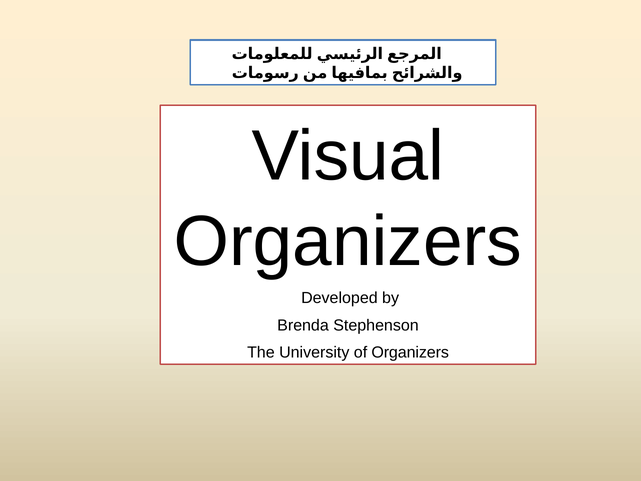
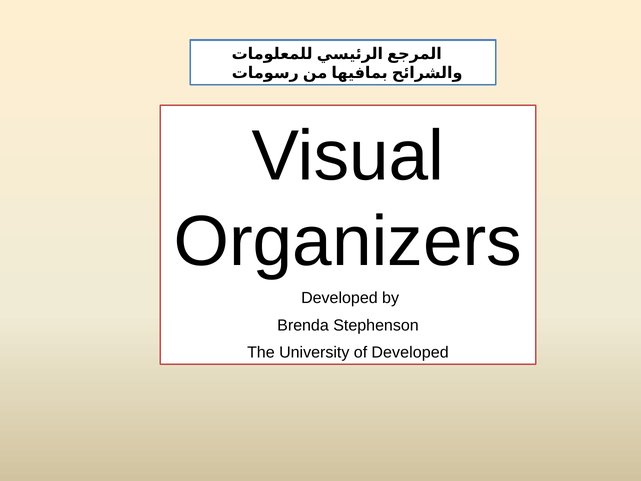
of Organizers: Organizers -> Developed (410, 352)
